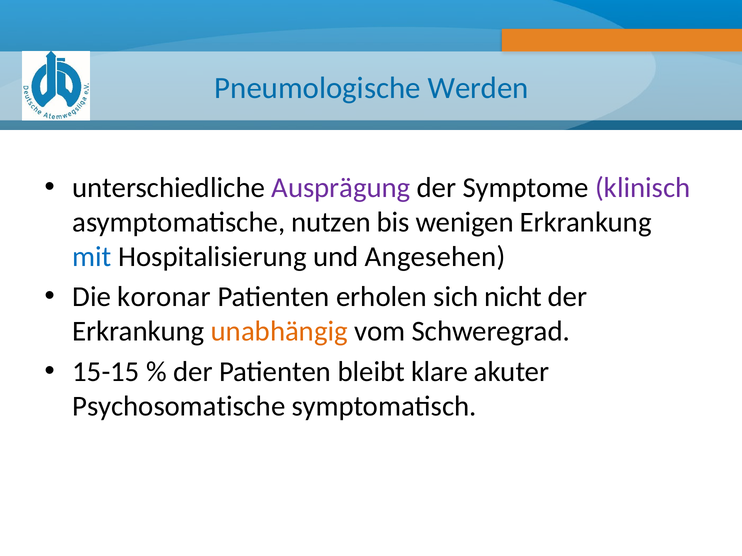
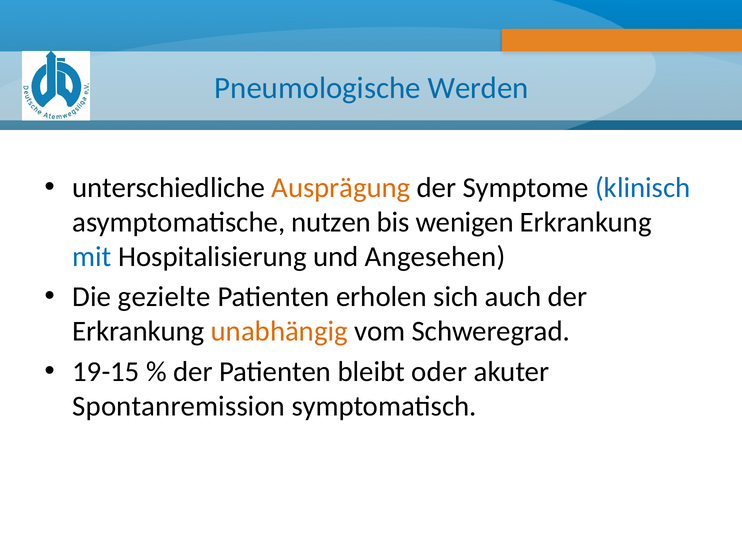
Ausprägung colour: purple -> orange (341, 188)
klinisch colour: purple -> blue (643, 188)
koronar: koronar -> gezielte (164, 297)
nicht: nicht -> auch (513, 297)
15-15: 15-15 -> 19-15 (106, 372)
klare: klare -> oder (439, 372)
Psychosomatische: Psychosomatische -> Spontanremission (179, 407)
